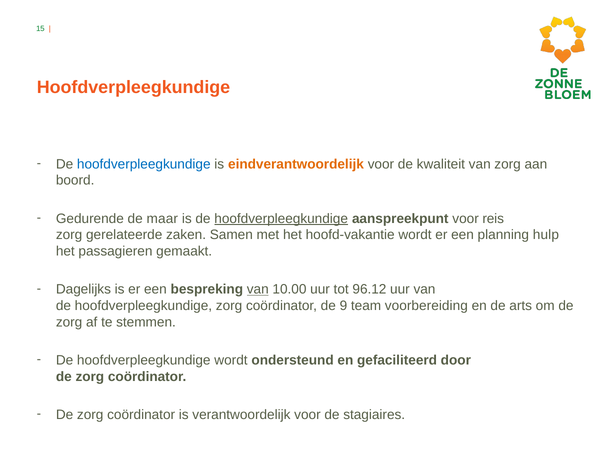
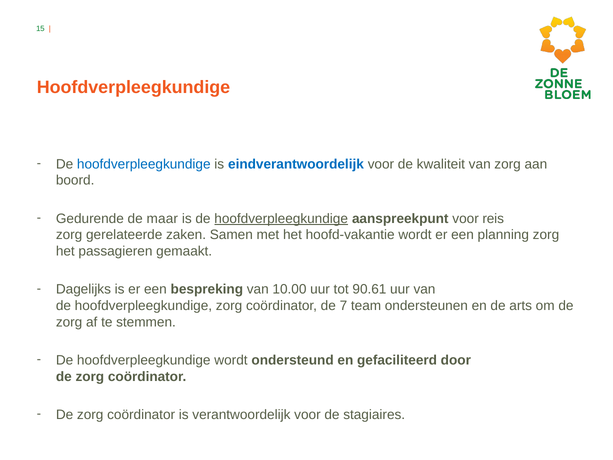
eindverantwoordelijk colour: orange -> blue (296, 164)
planning hulp: hulp -> zorg (546, 235)
van underline: present -> none (258, 289)
96.12: 96.12 -> 90.61 (369, 289)
9: 9 -> 7 (343, 306)
voorbereiding: voorbereiding -> ondersteunen (426, 306)
